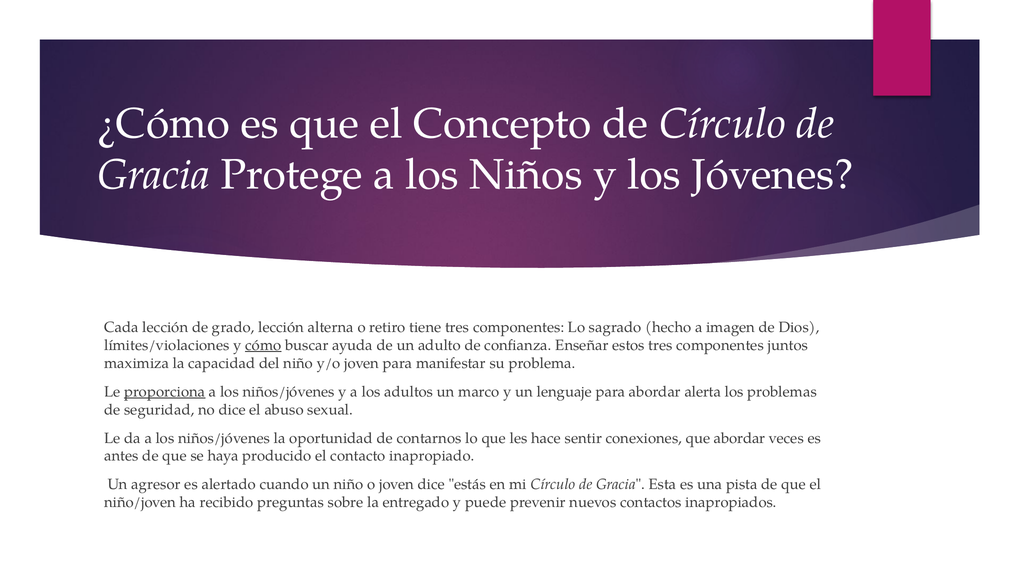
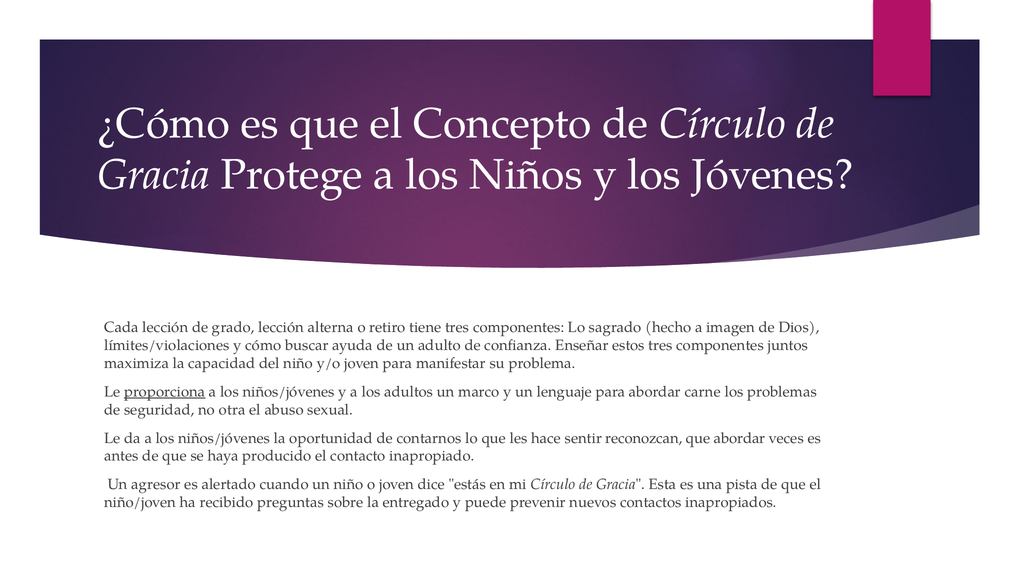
cómo underline: present -> none (263, 345)
alerta: alerta -> carne (703, 392)
no dice: dice -> otra (232, 409)
conexiones: conexiones -> reconozcan (644, 438)
